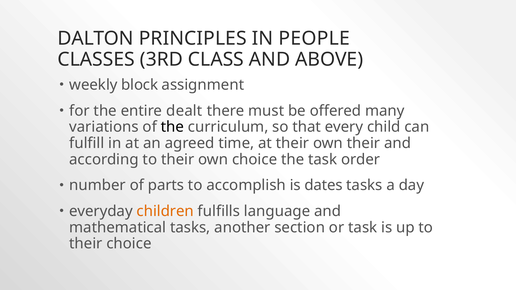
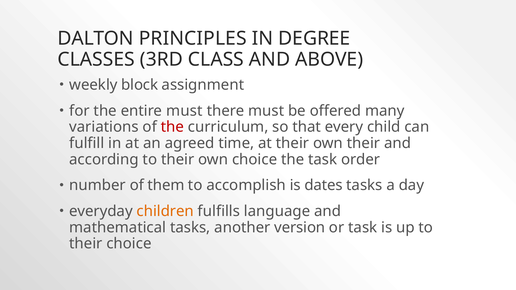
PEOPLE: PEOPLE -> DEGREE (314, 39)
entire dealt: dealt -> must (184, 111)
the colour: black -> red (172, 127)
parts: parts -> them (166, 186)
section: section -> version (300, 228)
